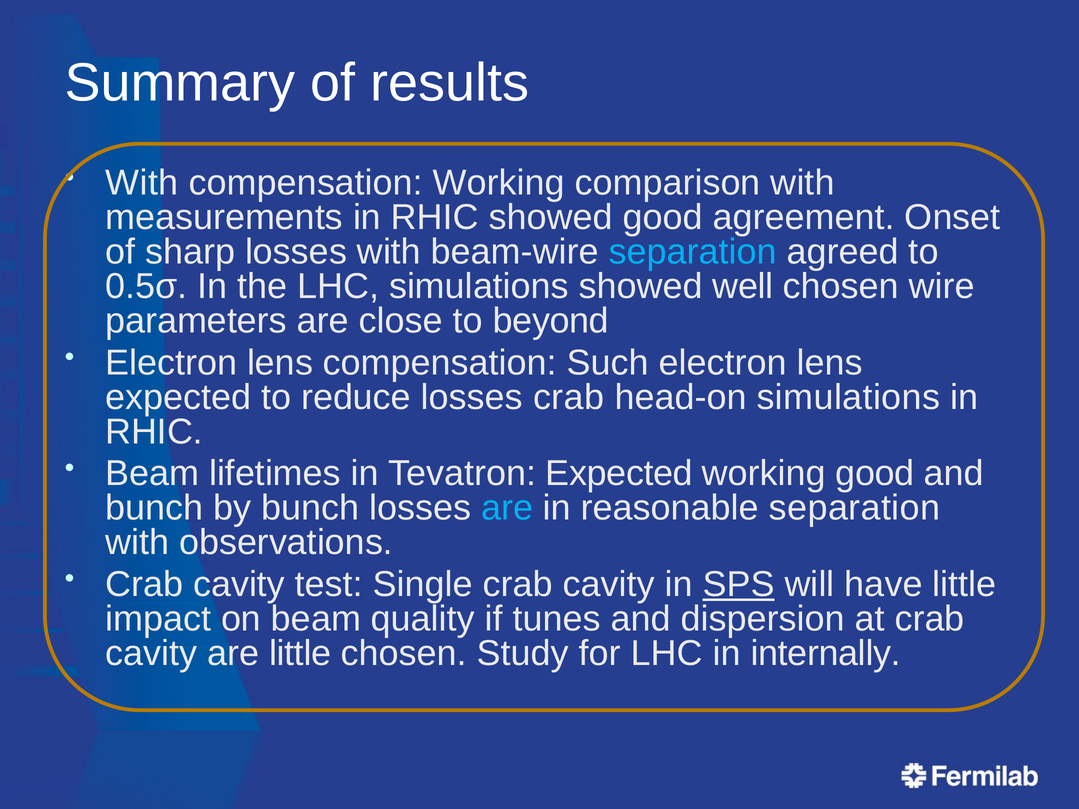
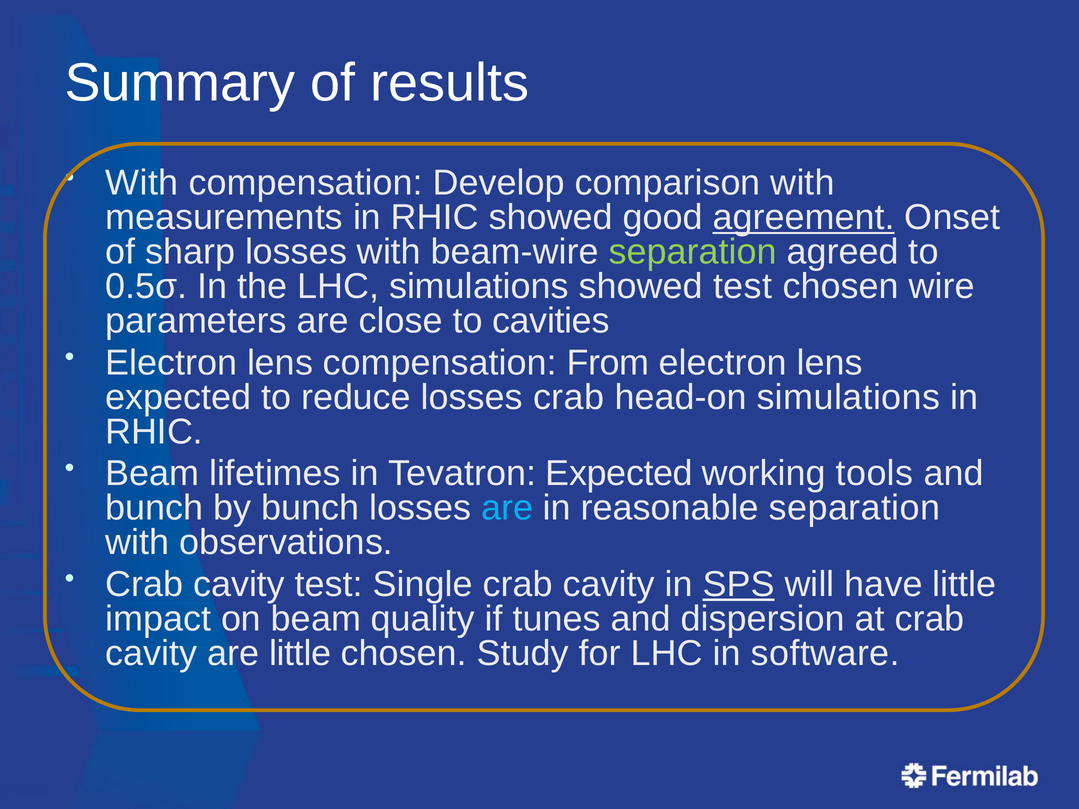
compensation Working: Working -> Develop (499, 183)
agreement underline: none -> present (804, 218)
separation colour: light blue -> light green (693, 252)
showed well: well -> test (743, 287)
beyond: beyond -> cavities (551, 321)
Such: Such -> From (608, 363)
working good: good -> tools (875, 474)
internally: internally -> software (825, 653)
